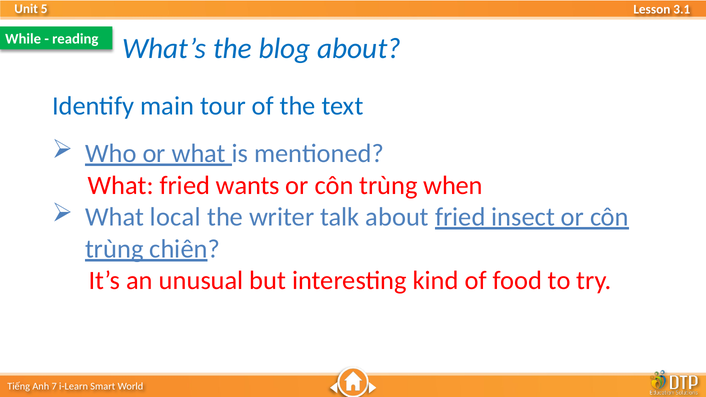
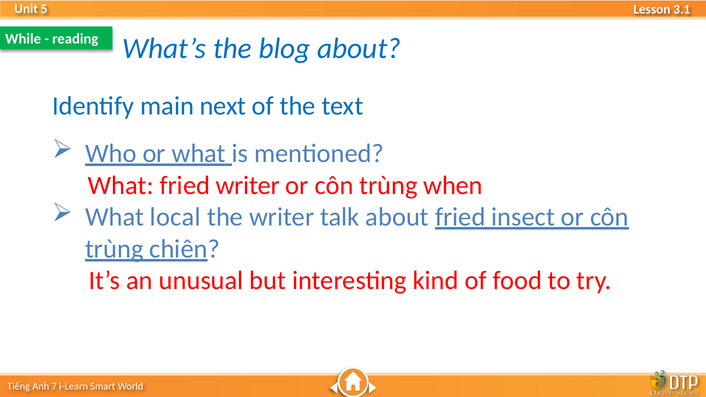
tour: tour -> next (223, 106)
fried wants: wants -> writer (248, 185)
